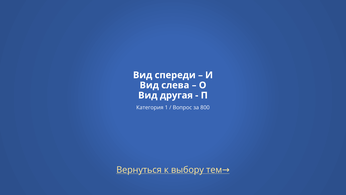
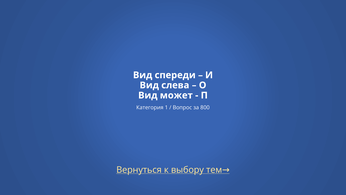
другая: другая -> может (176, 95)
